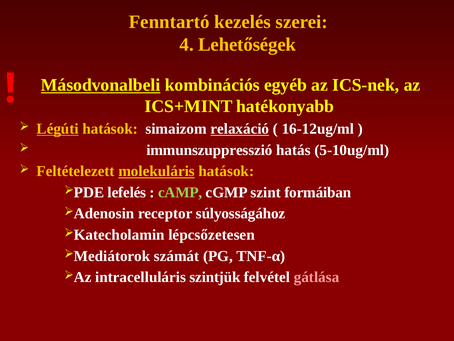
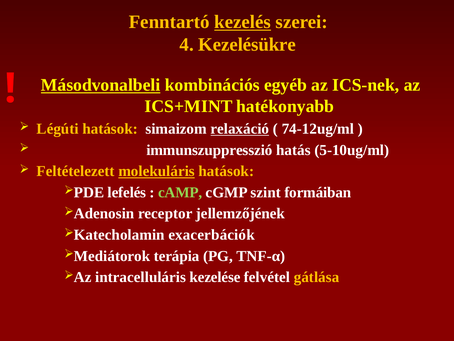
kezelés underline: none -> present (243, 22)
Lehetőségek: Lehetőségek -> Kezelésükre (247, 45)
Légúti underline: present -> none (58, 129)
16-12ug/ml: 16-12ug/ml -> 74-12ug/ml (318, 129)
súlyosságához: súlyosságához -> jellemzőjének (241, 213)
lépcsőzetesen: lépcsőzetesen -> exacerbációk (212, 235)
számát: számát -> terápia (177, 256)
szintjük: szintjük -> kezelése (215, 277)
gátlása colour: pink -> yellow (317, 277)
